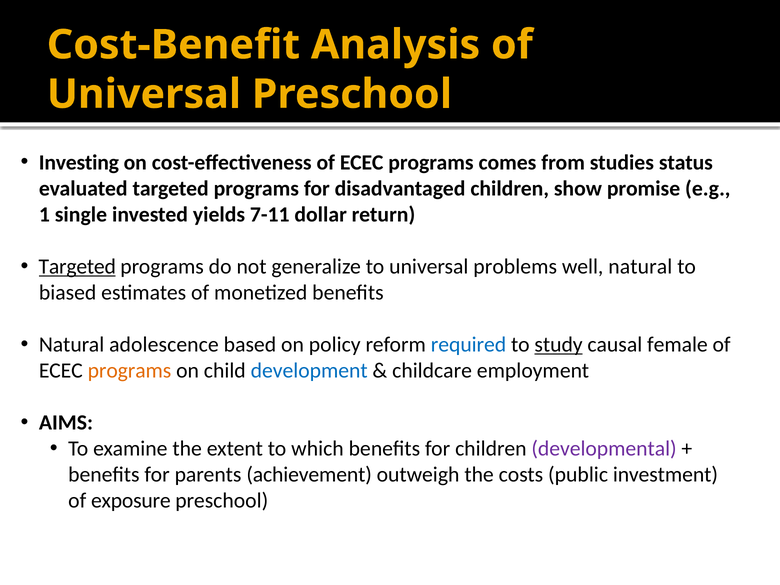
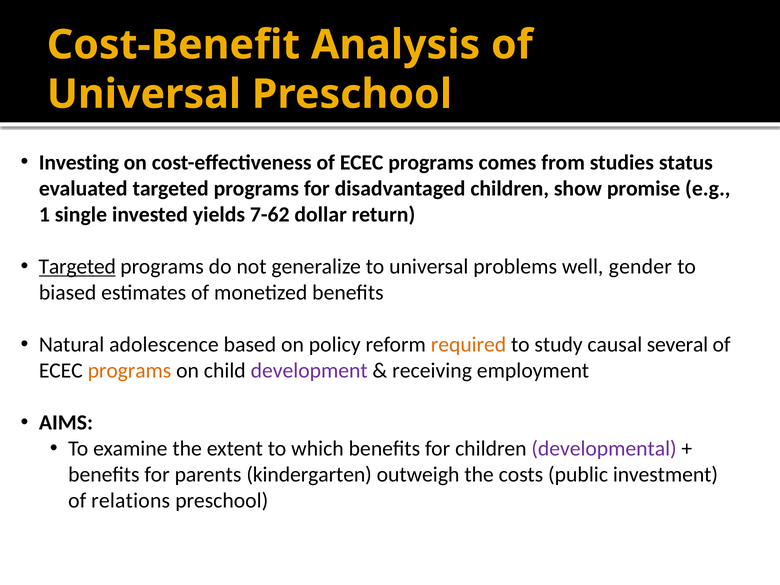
7-11: 7-11 -> 7-62 (270, 215)
well natural: natural -> gender (640, 267)
required colour: blue -> orange (469, 345)
study underline: present -> none (559, 345)
female: female -> several (677, 345)
development colour: blue -> purple (309, 371)
childcare: childcare -> receiving (432, 371)
achievement: achievement -> kindergarten (309, 475)
exposure: exposure -> relations (131, 501)
